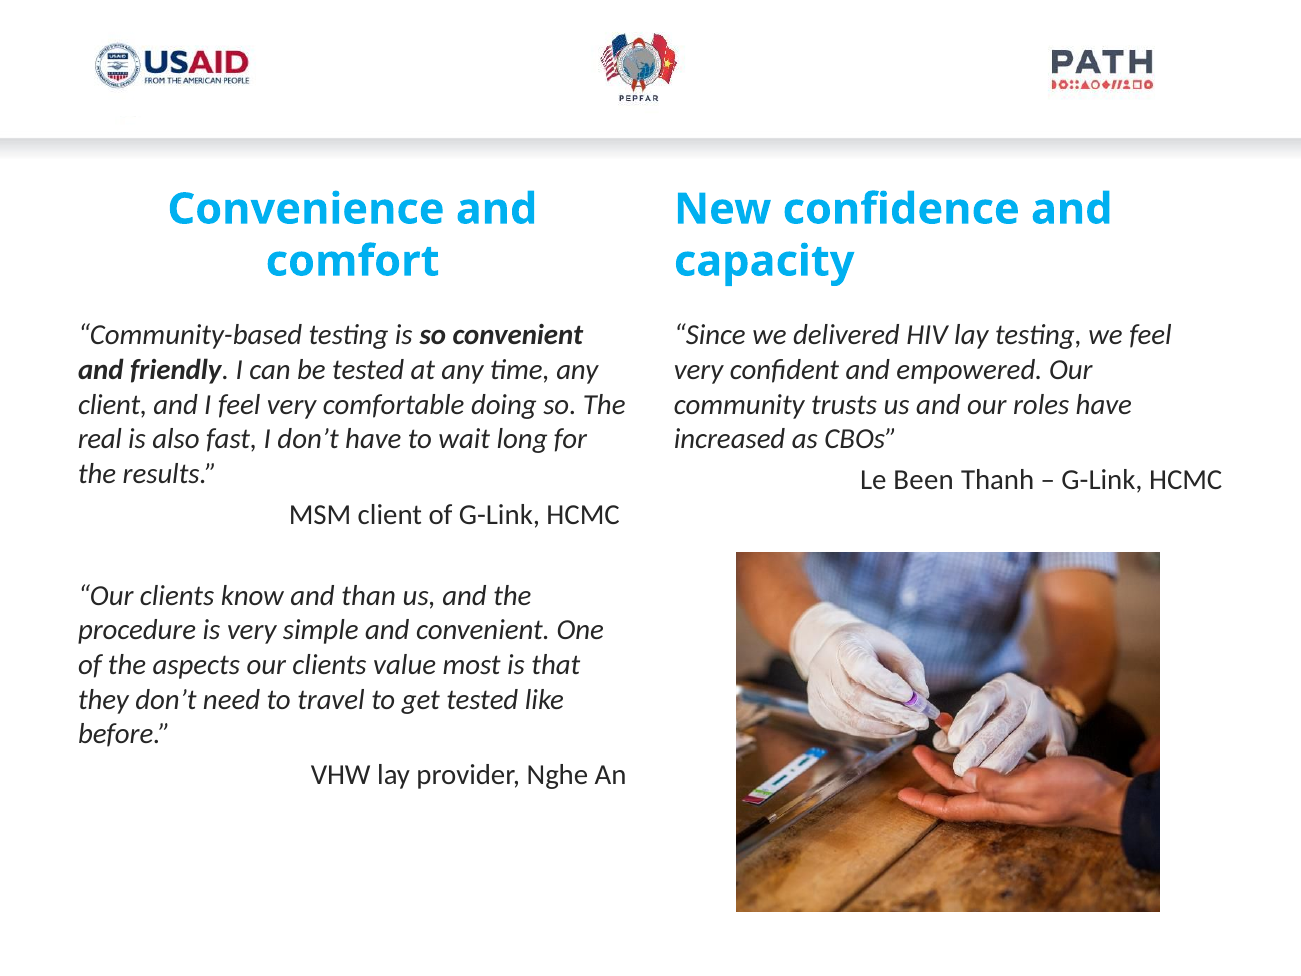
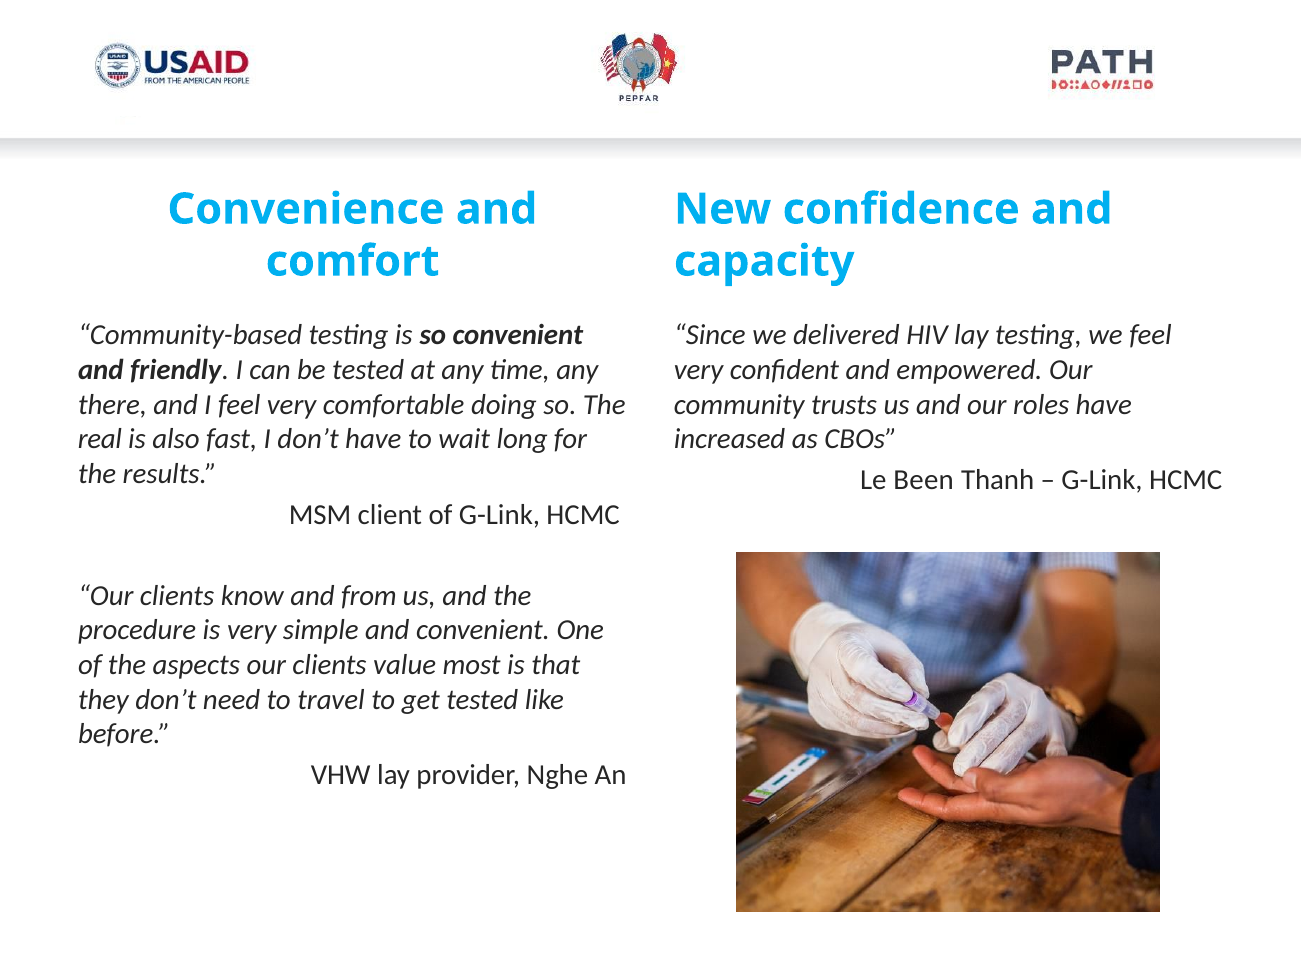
client: client -> there (113, 405)
than: than -> from (369, 595)
